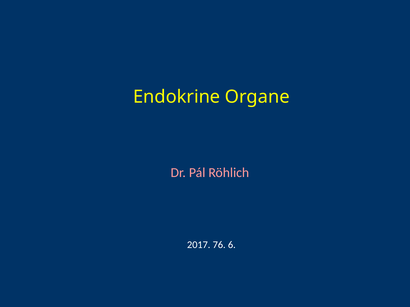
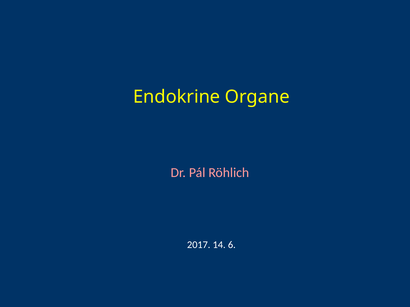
76: 76 -> 14 (219, 245)
